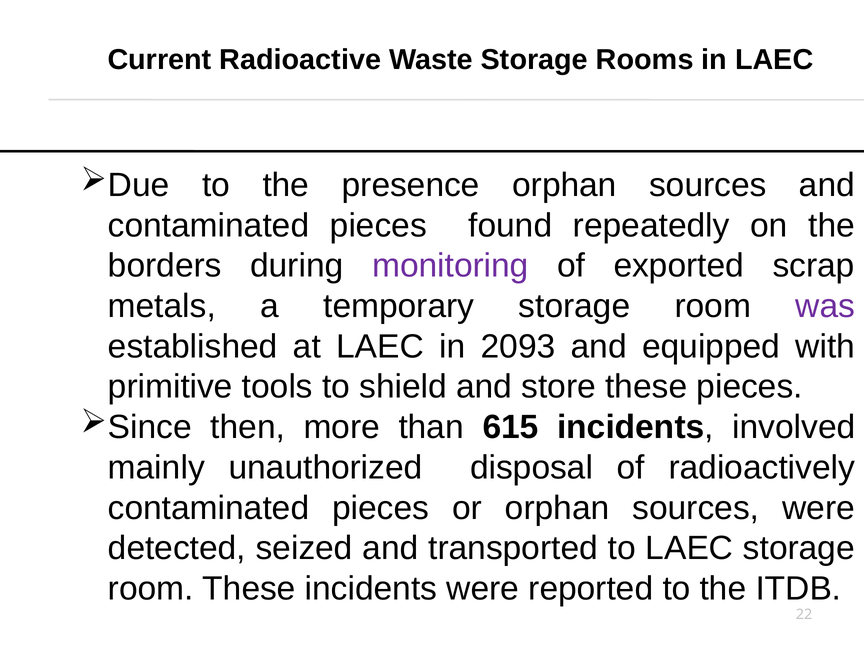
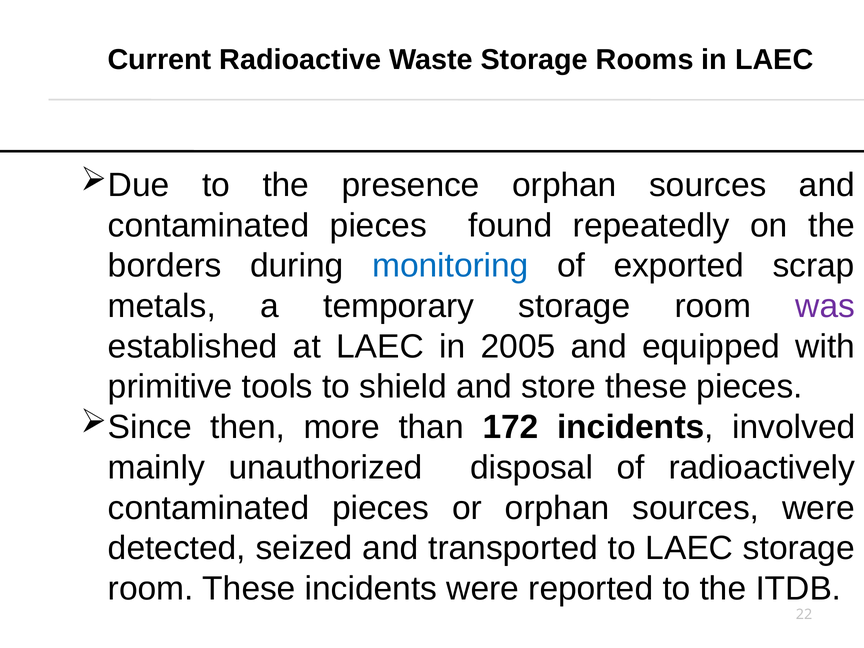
monitoring colour: purple -> blue (450, 266)
2093: 2093 -> 2005 (518, 347)
615: 615 -> 172 (511, 427)
